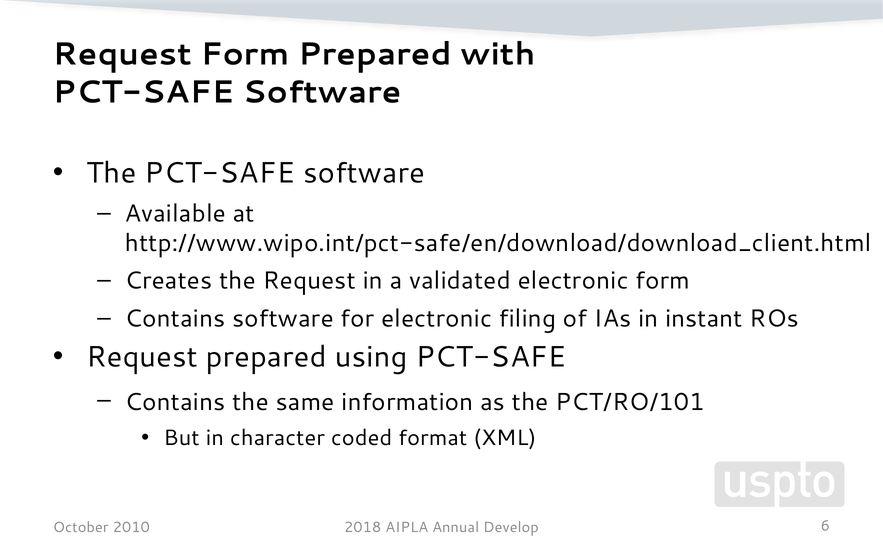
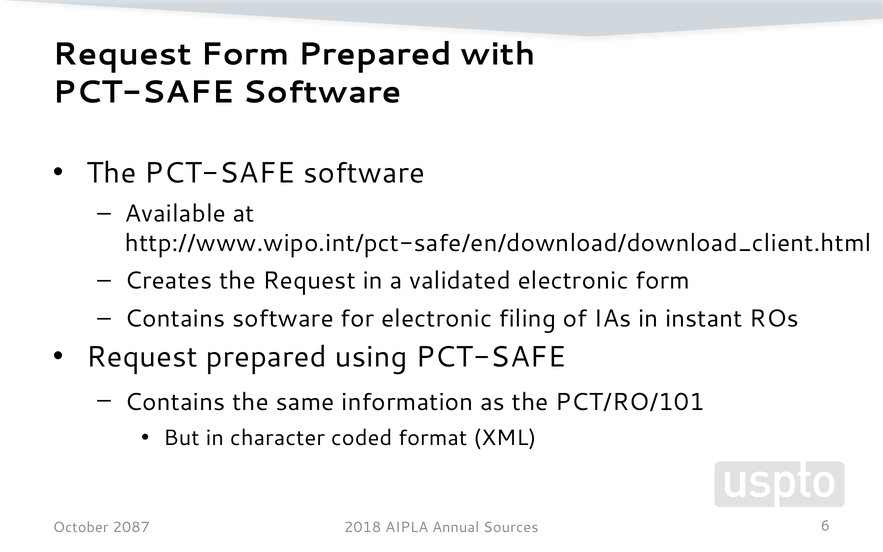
2010: 2010 -> 2087 (131, 527)
Develop: Develop -> Sources (511, 527)
